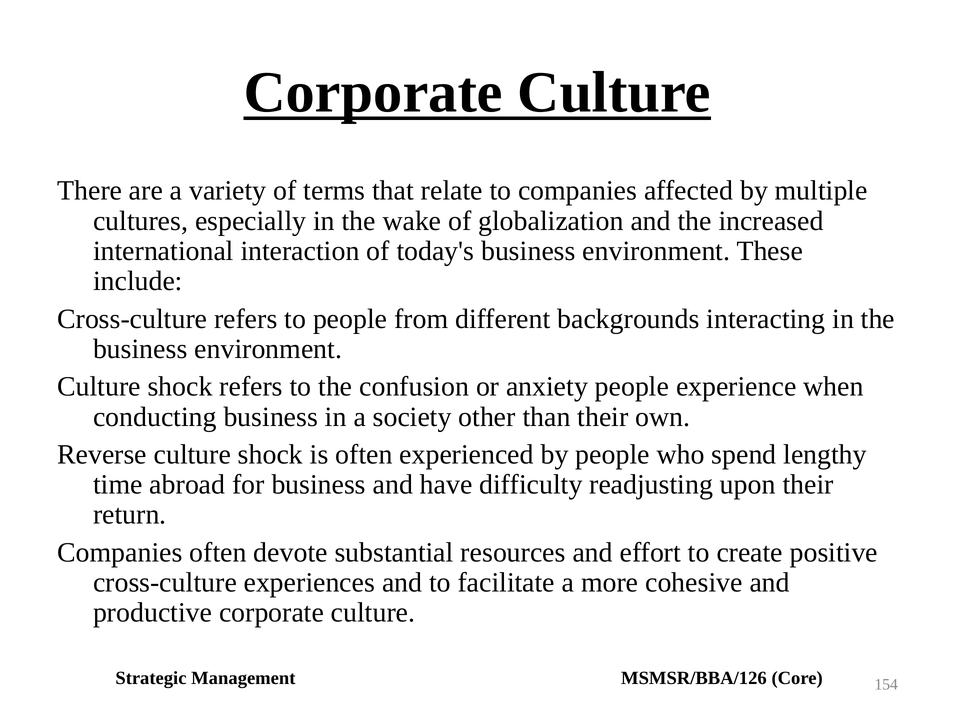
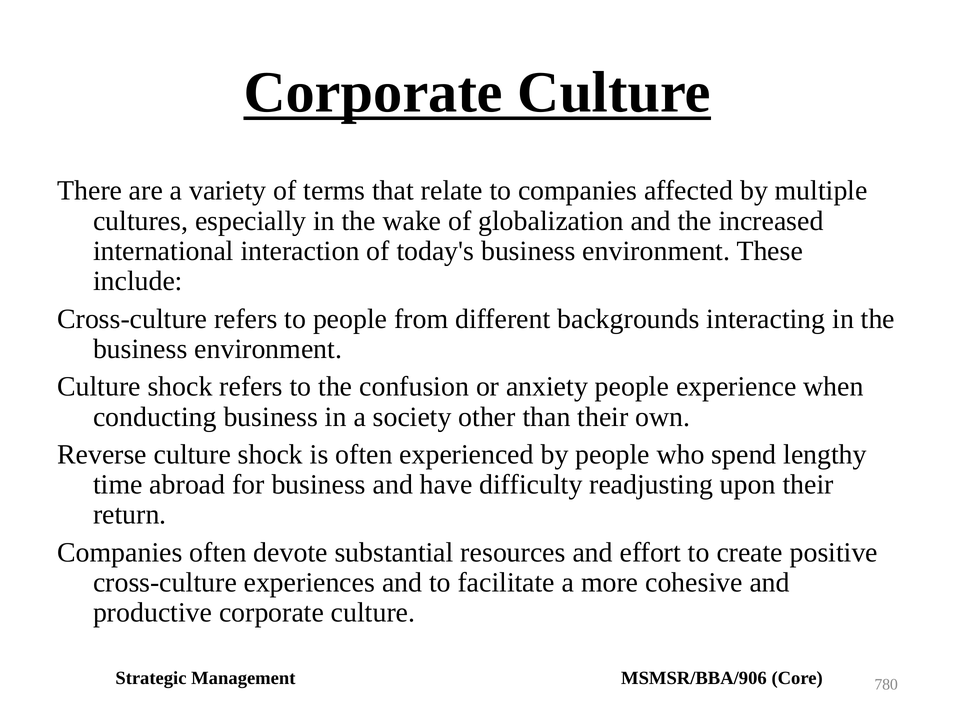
MSMSR/BBA/126: MSMSR/BBA/126 -> MSMSR/BBA/906 (694, 677)
154: 154 -> 780 (886, 684)
